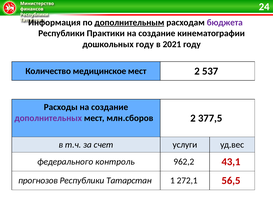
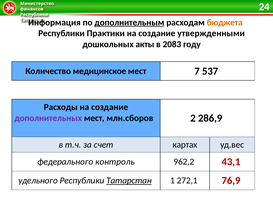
бюджета colour: purple -> orange (225, 22)
кинематографии: кинематографии -> утвержденными (211, 33)
дошкольных году: году -> акты (145, 44)
2021: 2021 -> 2083 (172, 44)
мест 2: 2 -> 7 (197, 71)
377,5: 377,5 -> 286,9 (210, 118)
услуги: услуги -> картах (185, 144)
прогнозов: прогнозов -> удельного (38, 180)
Татарстан underline: none -> present (129, 180)
56,5: 56,5 -> 76,9 (231, 180)
